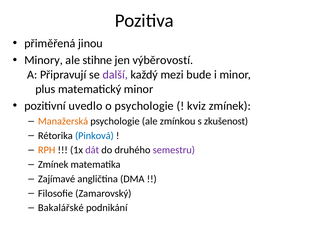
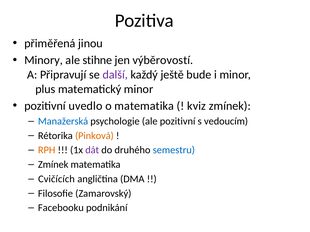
mezi: mezi -> ještě (172, 75)
o psychologie: psychologie -> matematika (144, 106)
Manažerská colour: orange -> blue (63, 121)
ale zmínkou: zmínkou -> pozitivní (178, 121)
zkušenost: zkušenost -> vedoucím (226, 121)
Pinková colour: blue -> orange (94, 136)
semestru colour: purple -> blue (174, 150)
Zajímavé: Zajímavé -> Cvičících (56, 179)
Bakalářské: Bakalářské -> Facebooku (61, 208)
